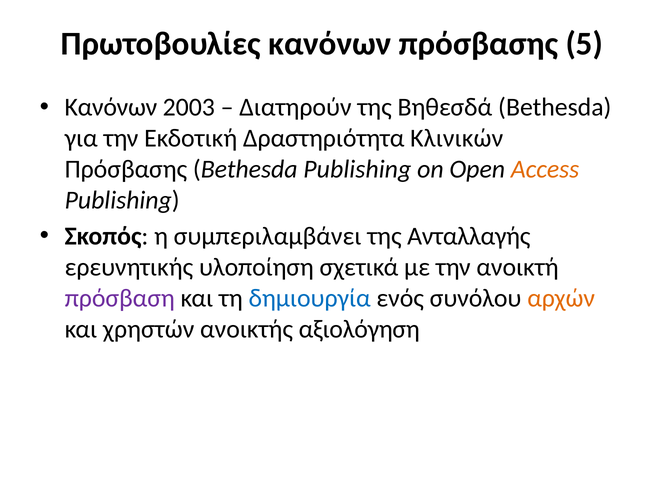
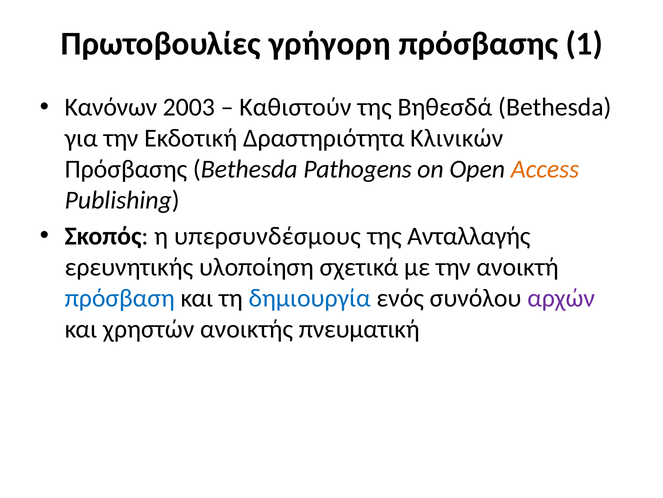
Πρωτοβουλίες κανόνων: κανόνων -> γρήγορη (330, 44)
5: 5 -> 1 (584, 44)
Διατηρούν: Διατηρούν -> Καθιστούν (295, 107)
Bethesda Publishing: Publishing -> Pathogens (357, 169)
συμπεριλαμβάνει: συμπεριλαμβάνει -> υπερσυνδέσμους (267, 236)
πρόσβαση colour: purple -> blue (120, 298)
αρχών colour: orange -> purple (561, 298)
αξιολόγηση: αξιολόγηση -> πνευματική (359, 329)
